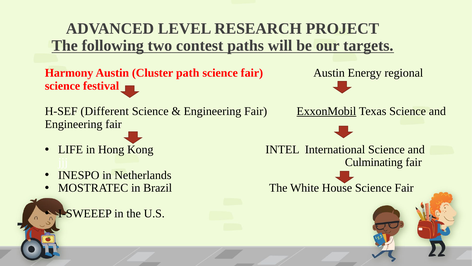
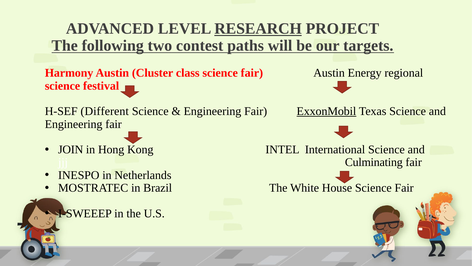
RESEARCH underline: none -> present (258, 29)
path: path -> class (188, 73)
LIFE: LIFE -> JOIN (71, 149)
